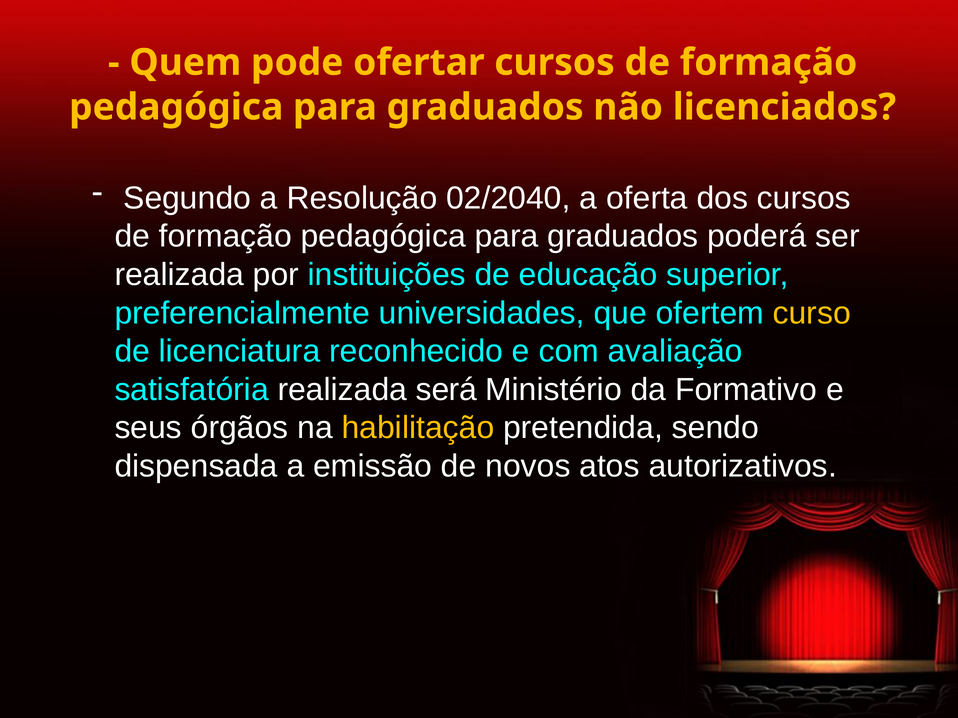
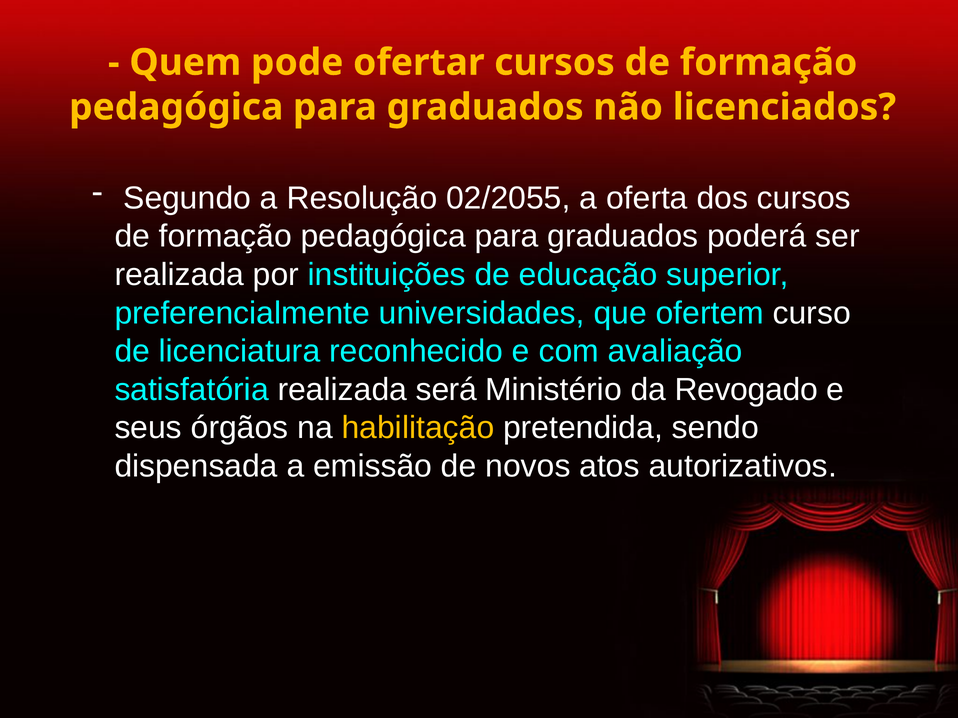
02/2040: 02/2040 -> 02/2055 (508, 198)
curso colour: yellow -> white (812, 313)
Formativo: Formativo -> Revogado (746, 390)
